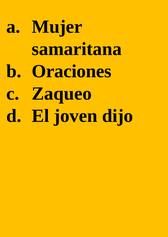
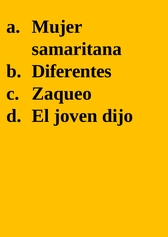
Oraciones: Oraciones -> Diferentes (72, 71)
